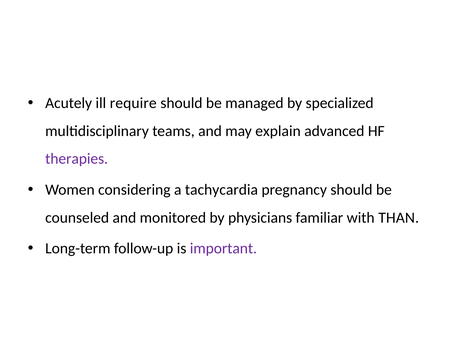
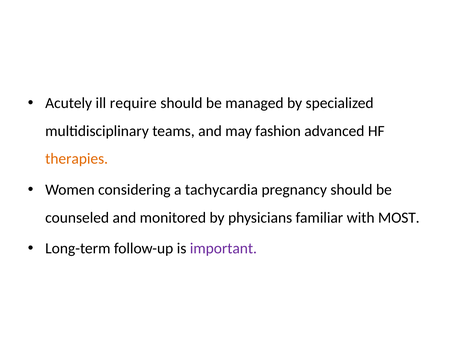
explain: explain -> fashion (278, 131)
therapies colour: purple -> orange (77, 159)
THAN: THAN -> MOST (399, 218)
